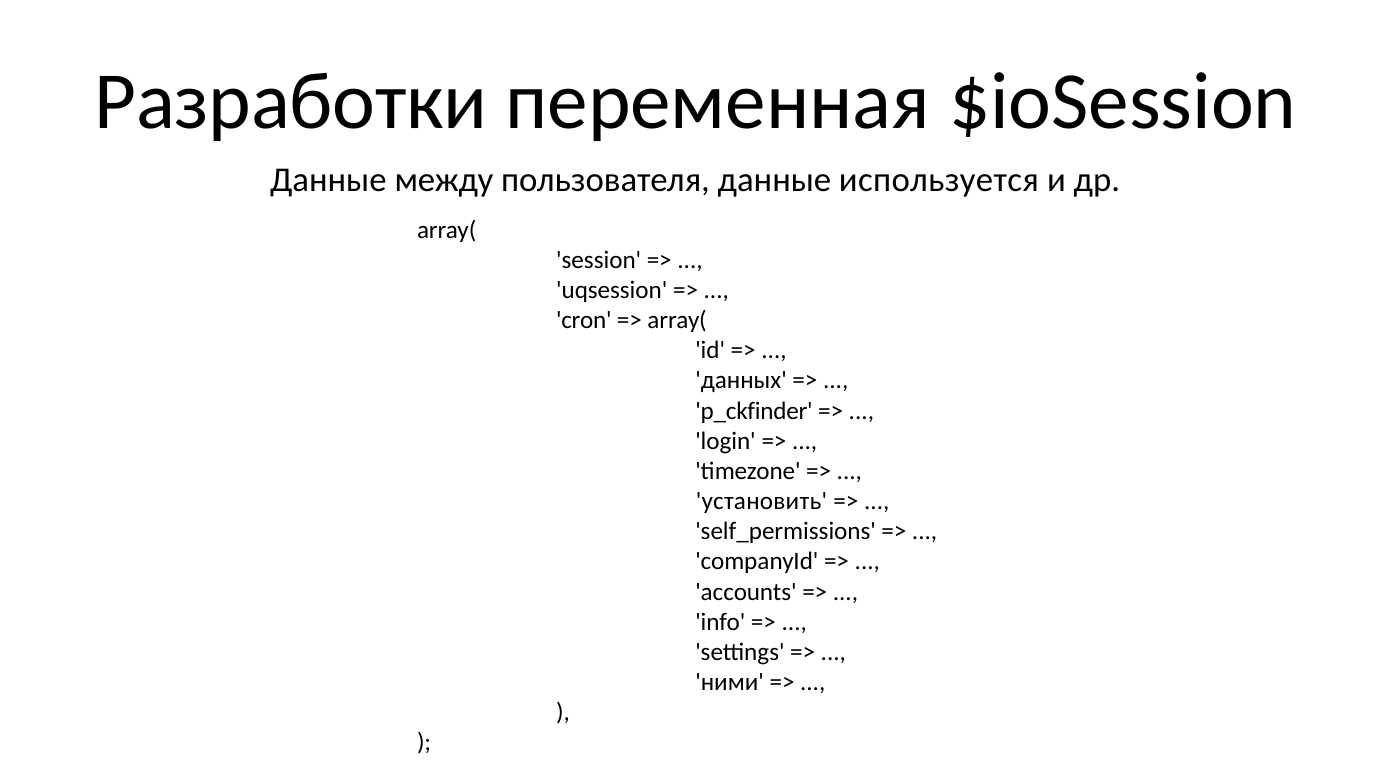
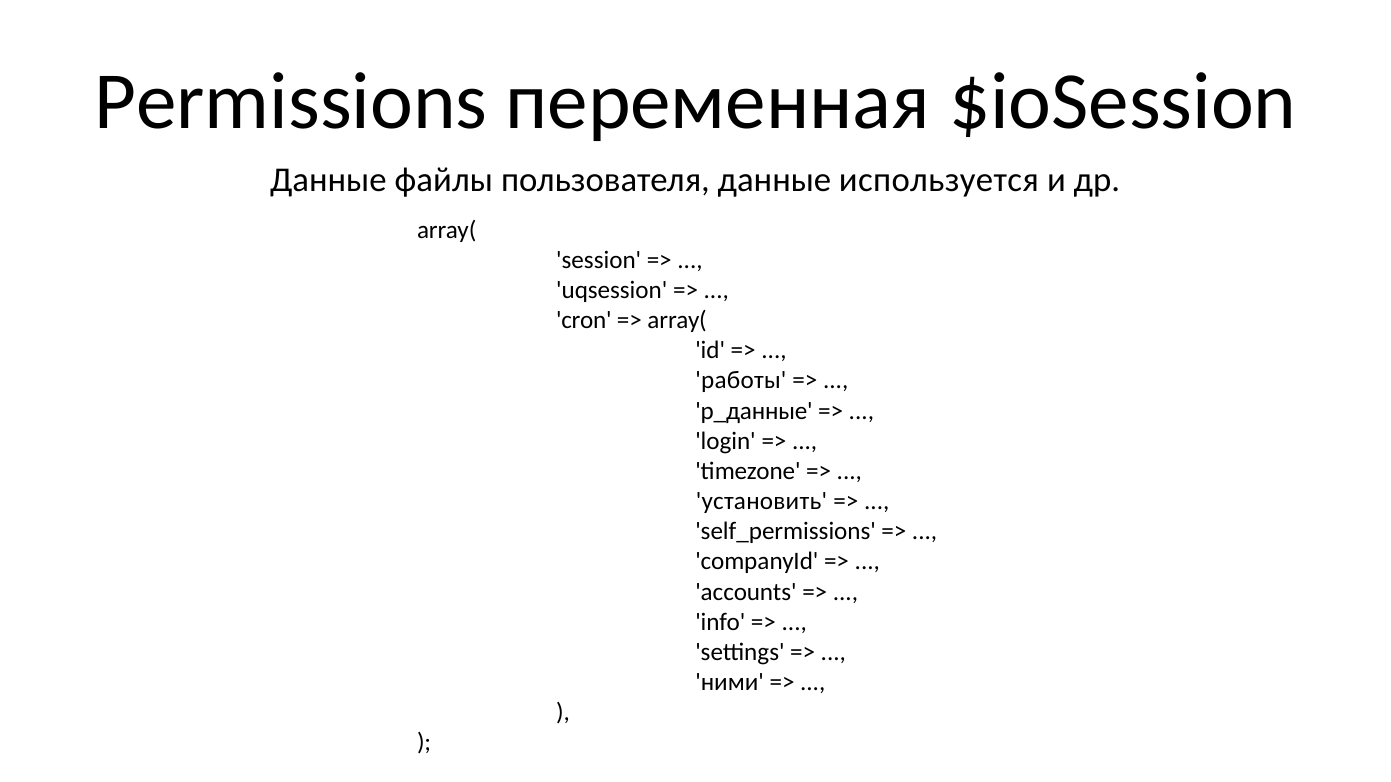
Разработки: Разработки -> Permissions (291, 102)
между: между -> файлы (444, 180)
данных: данных -> работы (741, 381)
p_ckfinder: p_ckfinder -> p_данные (754, 411)
